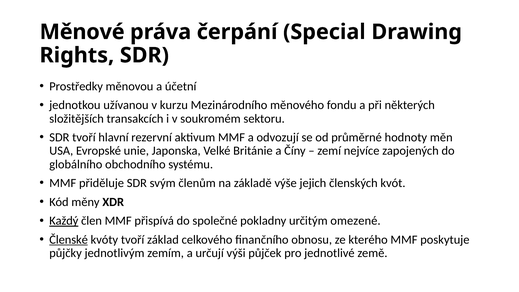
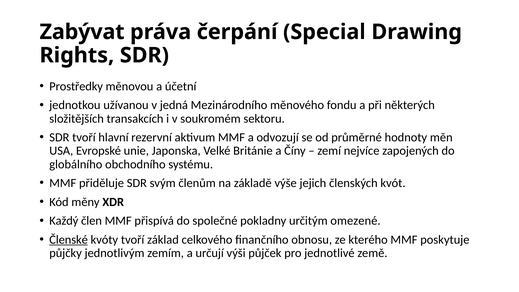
Měnové: Měnové -> Zabývat (82, 32)
kurzu: kurzu -> jedná (174, 105)
Každý underline: present -> none (64, 221)
